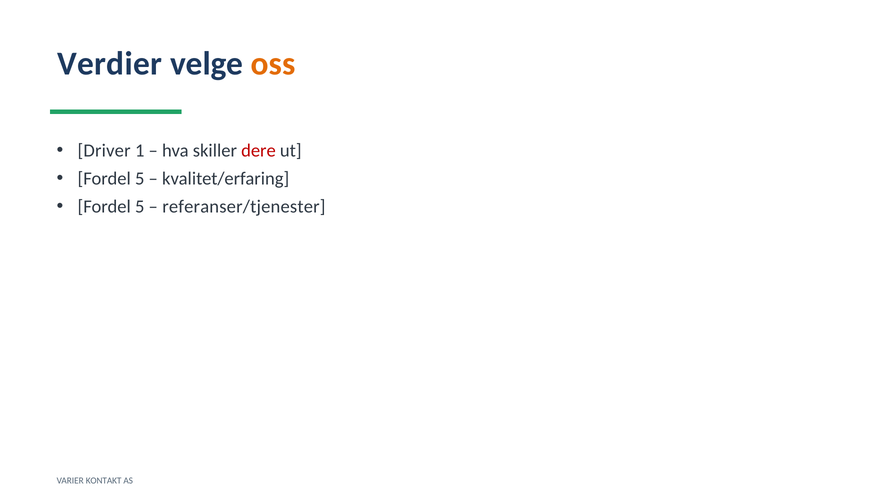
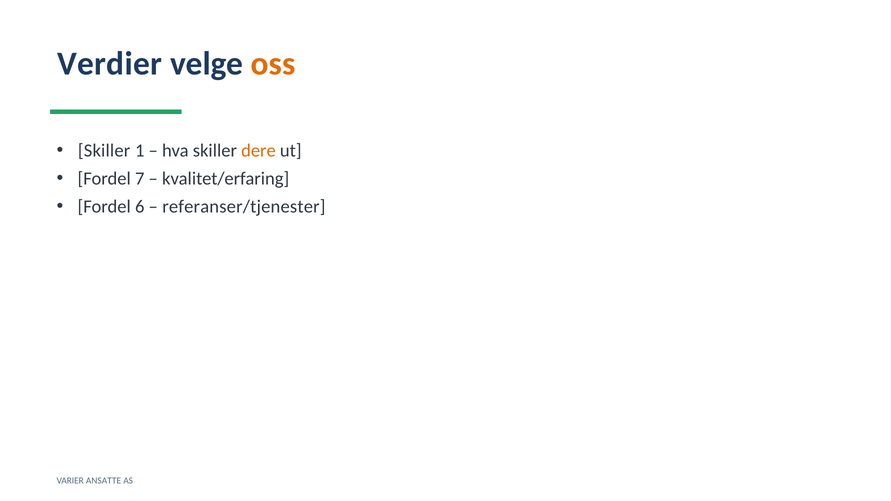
Driver: Driver -> Skiller (104, 151)
dere colour: red -> orange (258, 151)
5: 5 -> 7 (140, 179)
5: 5 -> 6 (140, 207)
KONTAKT: KONTAKT -> ANSATTE (104, 481)
